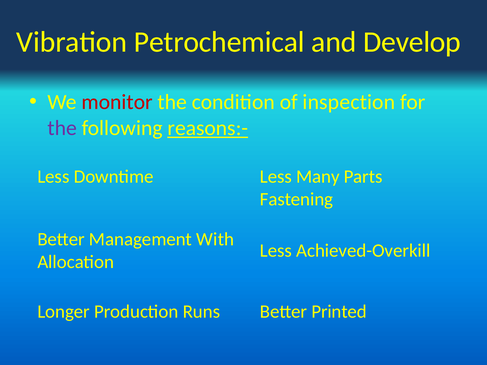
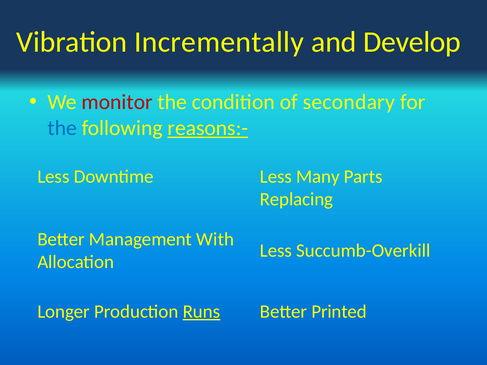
Petrochemical: Petrochemical -> Incrementally (219, 42)
inspection: inspection -> secondary (349, 102)
the colour: purple -> blue (62, 128)
Fastening: Fastening -> Replacing (296, 200)
Achieved-Overkill: Achieved-Overkill -> Succumb-Overkill (363, 251)
Runs underline: none -> present (201, 312)
